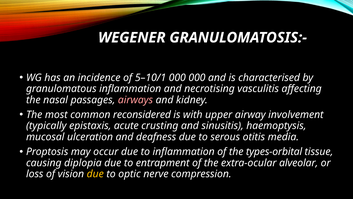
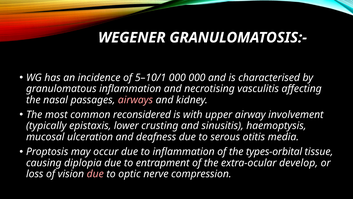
acute: acute -> lower (126, 126)
alveolar: alveolar -> develop (299, 163)
due colour: yellow -> pink (95, 174)
